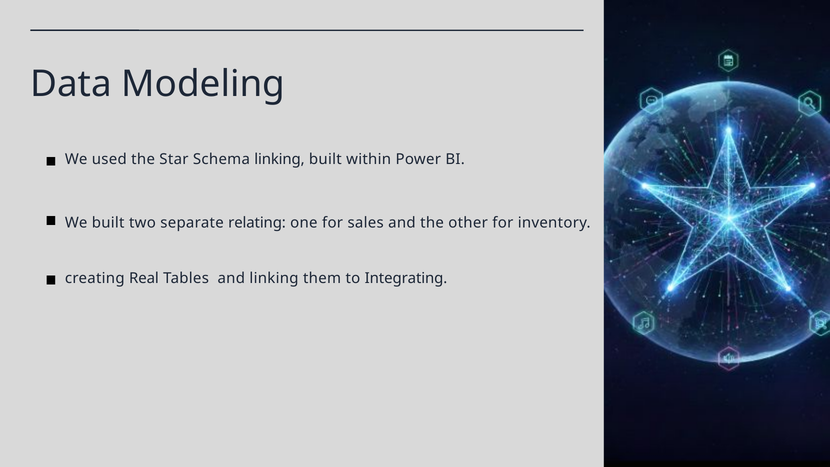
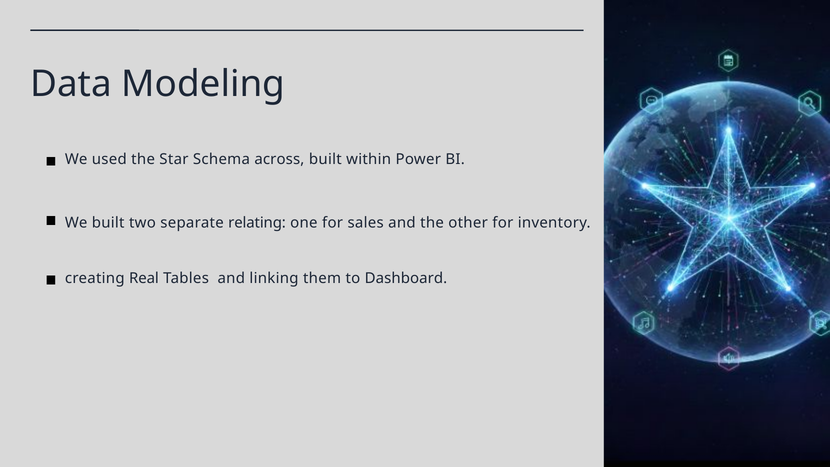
Schema linking: linking -> across (279, 159)
Integrating: Integrating -> Dashboard (406, 278)
